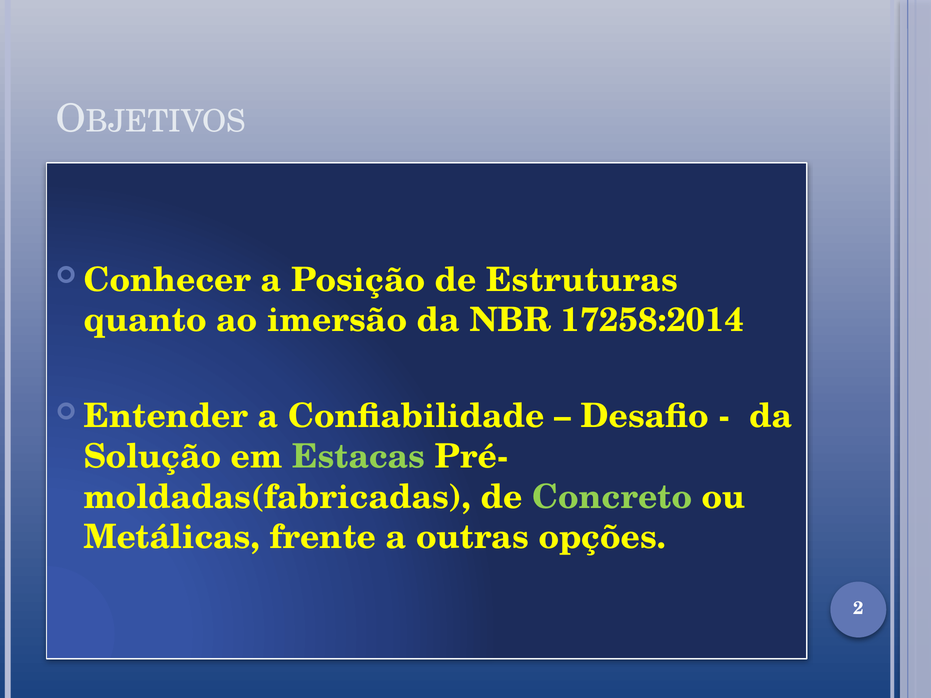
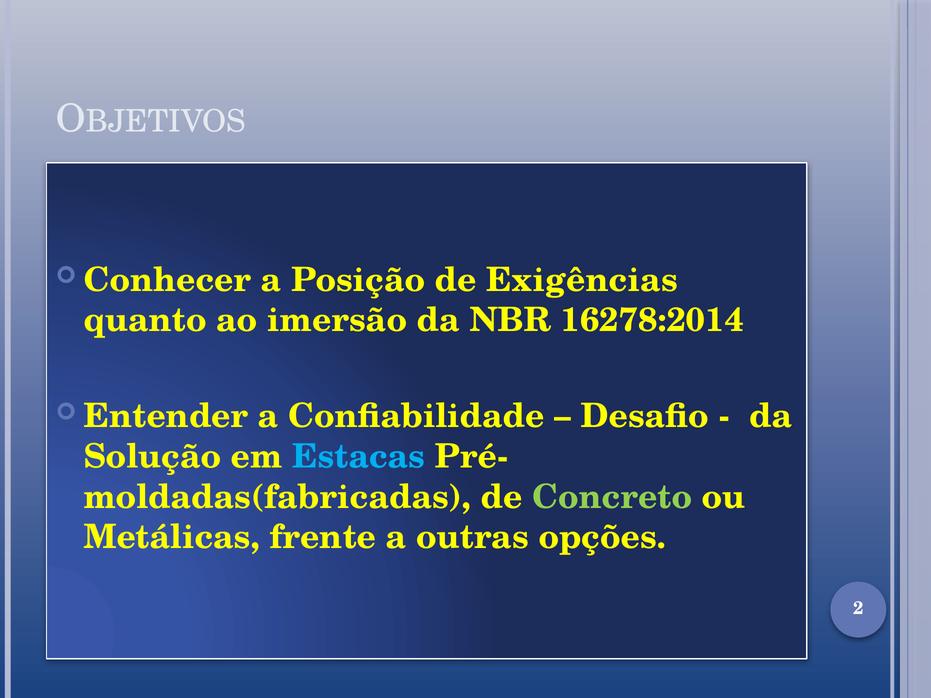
Estruturas: Estruturas -> Exigências (582, 280)
17258:2014: 17258:2014 -> 16278:2014 (652, 320)
Estacas colour: light green -> light blue (359, 457)
